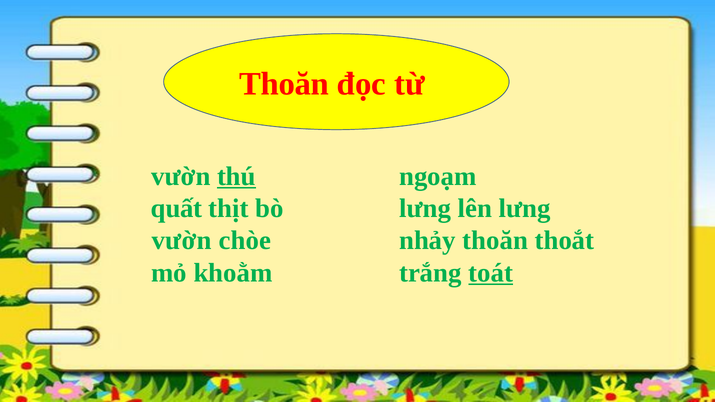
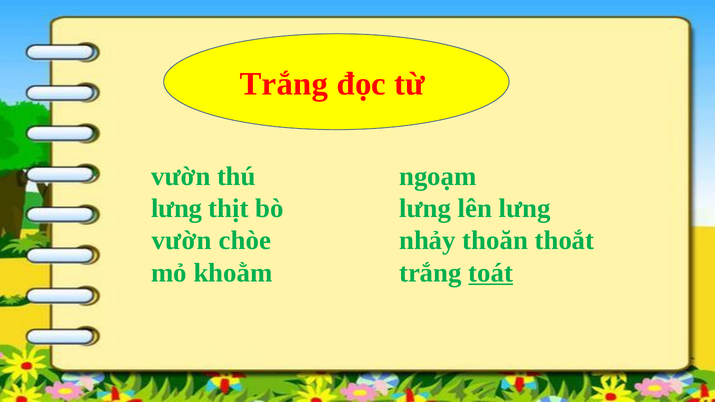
Thoăn: Thoăn -> Trắng (284, 84)
thú underline: present -> none (236, 176)
quất: quất -> lưng (177, 209)
